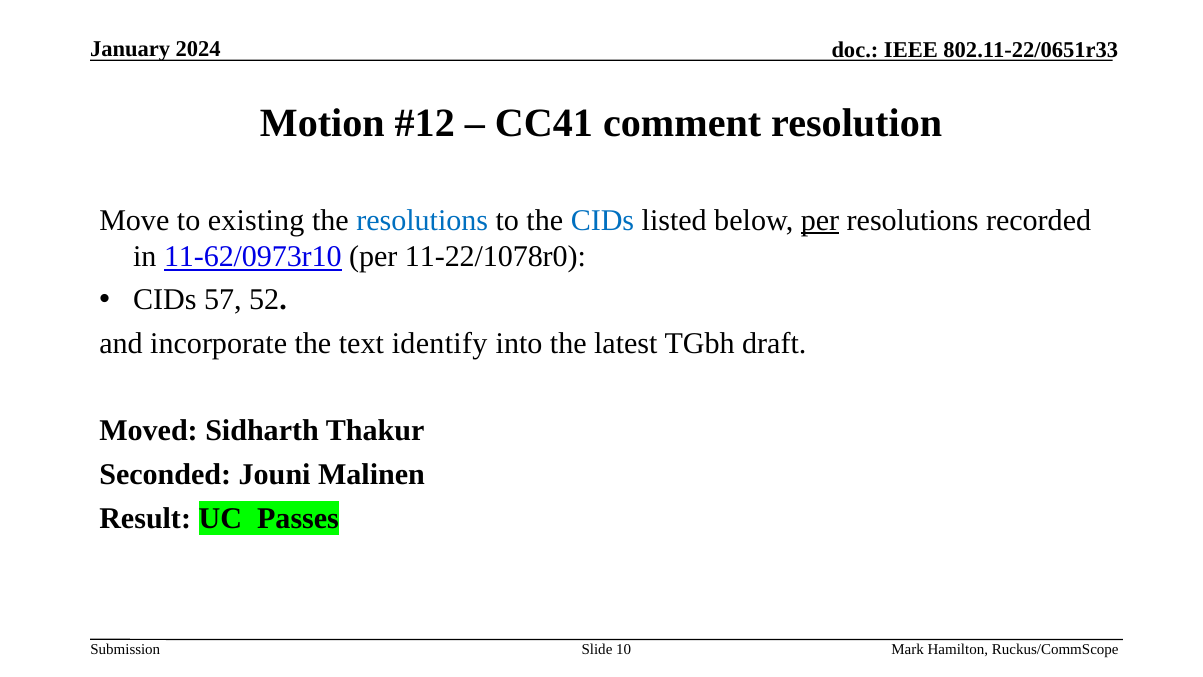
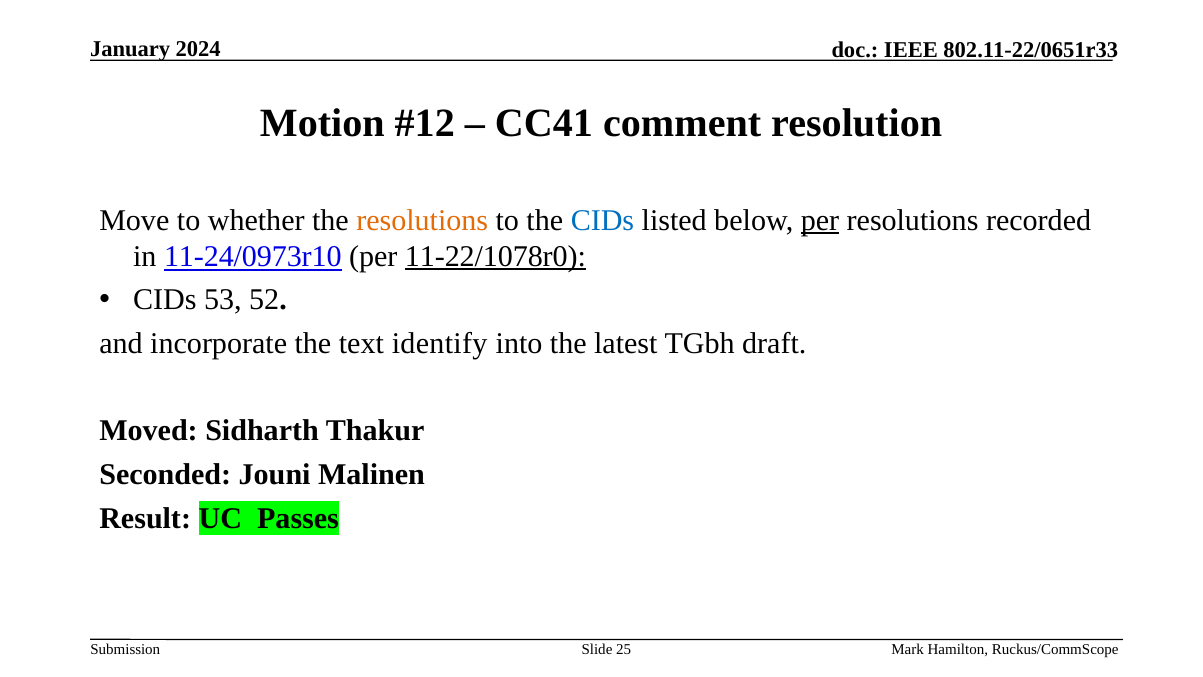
existing: existing -> whether (256, 220)
resolutions colour: blue -> orange (422, 220)
11-62/0973r10: 11-62/0973r10 -> 11-24/0973r10 (253, 256)
11-22/1078r0 underline: none -> present (495, 256)
57: 57 -> 53 (223, 300)
10: 10 -> 25 (624, 649)
